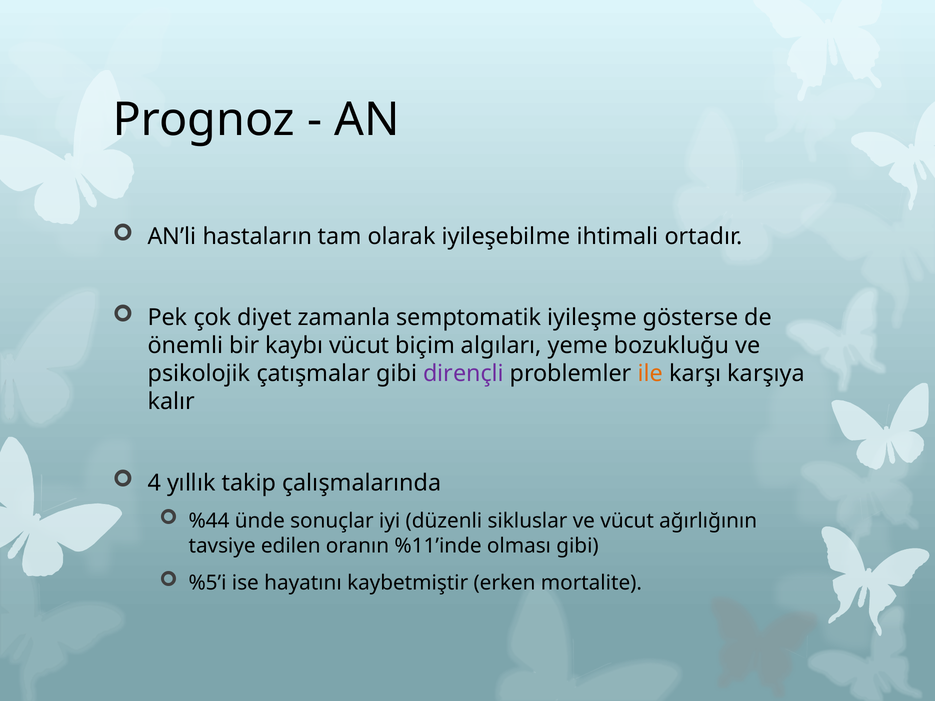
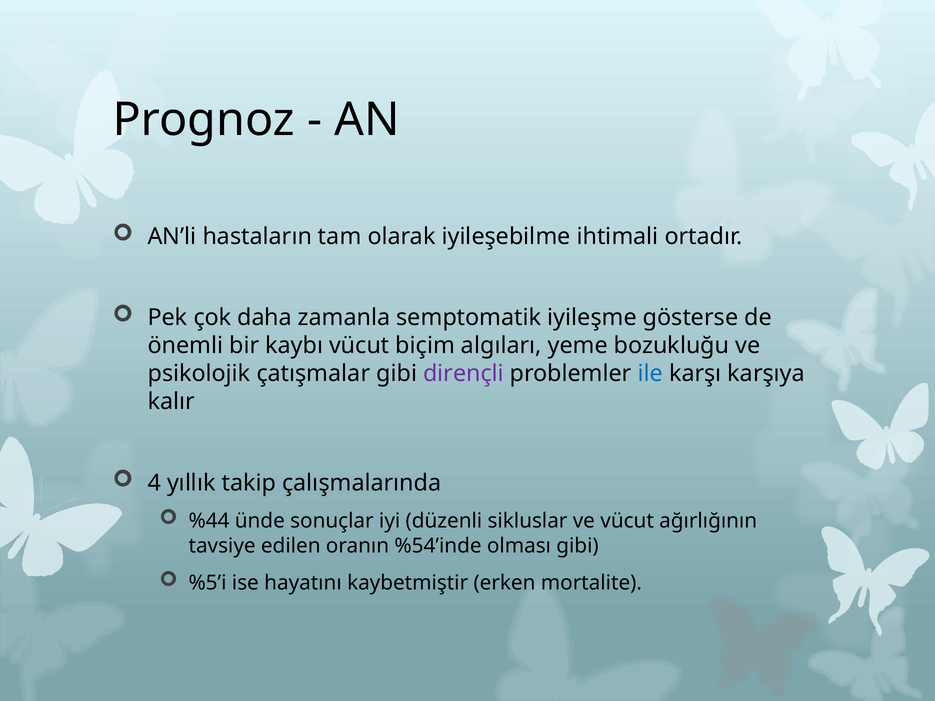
diyet: diyet -> daha (265, 318)
ile colour: orange -> blue (650, 374)
%11’inde: %11’inde -> %54’inde (438, 546)
